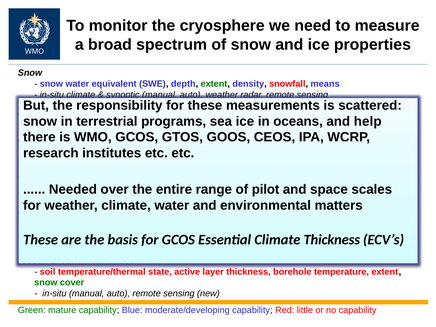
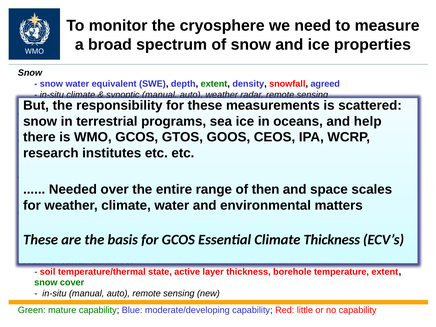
means: means -> agreed (325, 84)
pilot: pilot -> then (266, 190)
